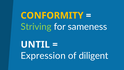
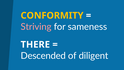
Striving colour: light green -> pink (36, 27)
UNTIL: UNTIL -> THERE (35, 44)
Expression: Expression -> Descended (43, 56)
